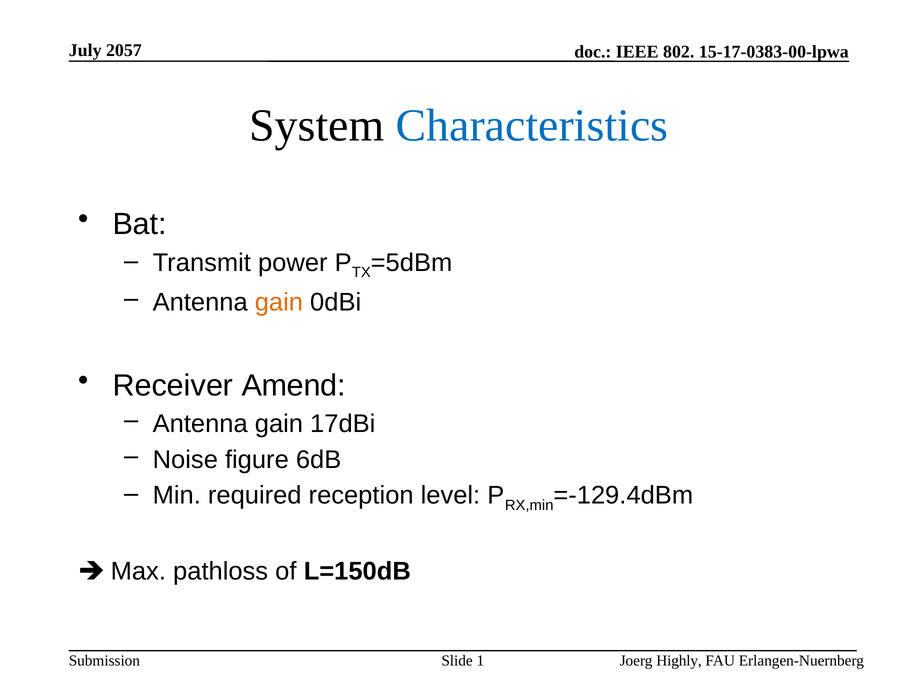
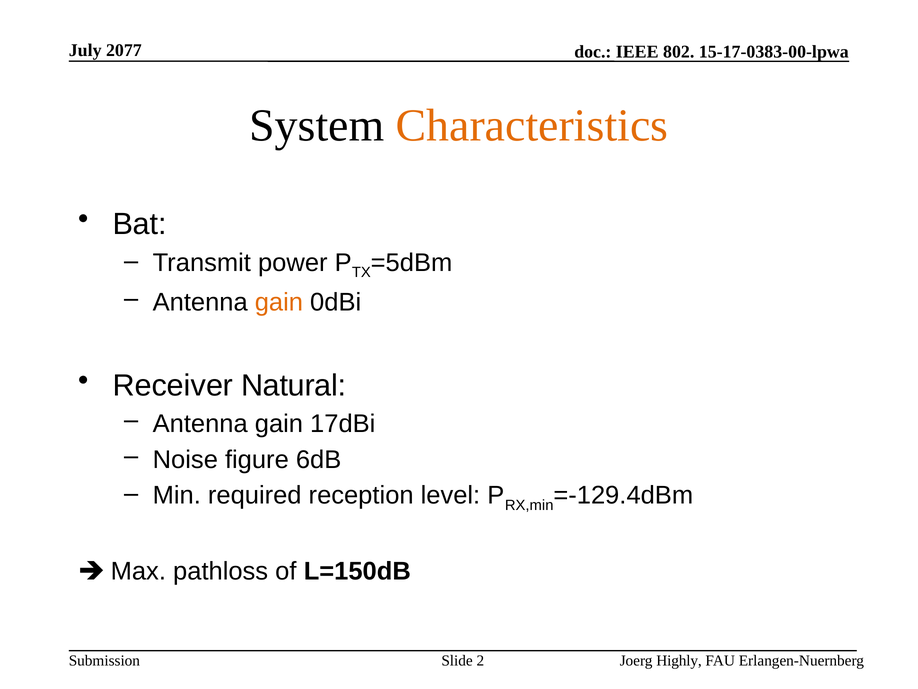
2057: 2057 -> 2077 (124, 50)
Characteristics colour: blue -> orange (532, 126)
Amend: Amend -> Natural (294, 385)
1: 1 -> 2 (480, 660)
